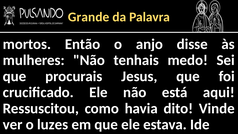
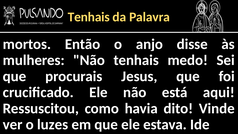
Grande: Grande -> Tenhais (89, 17)
